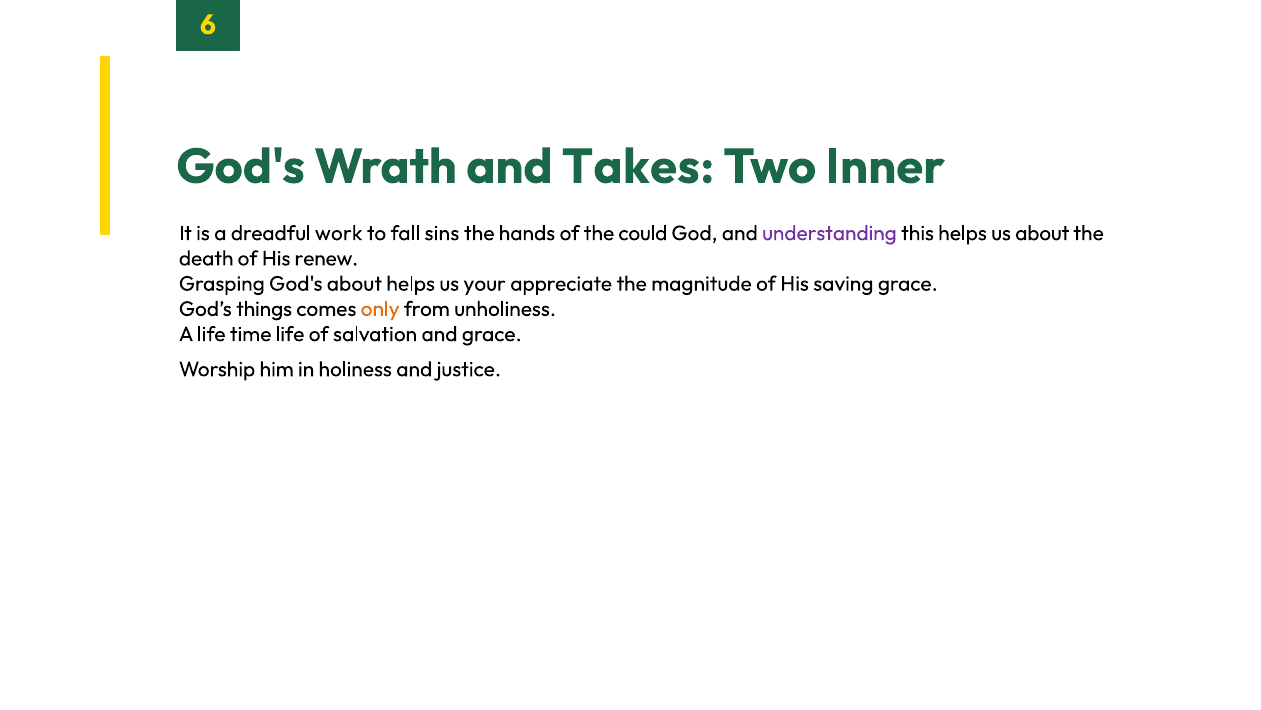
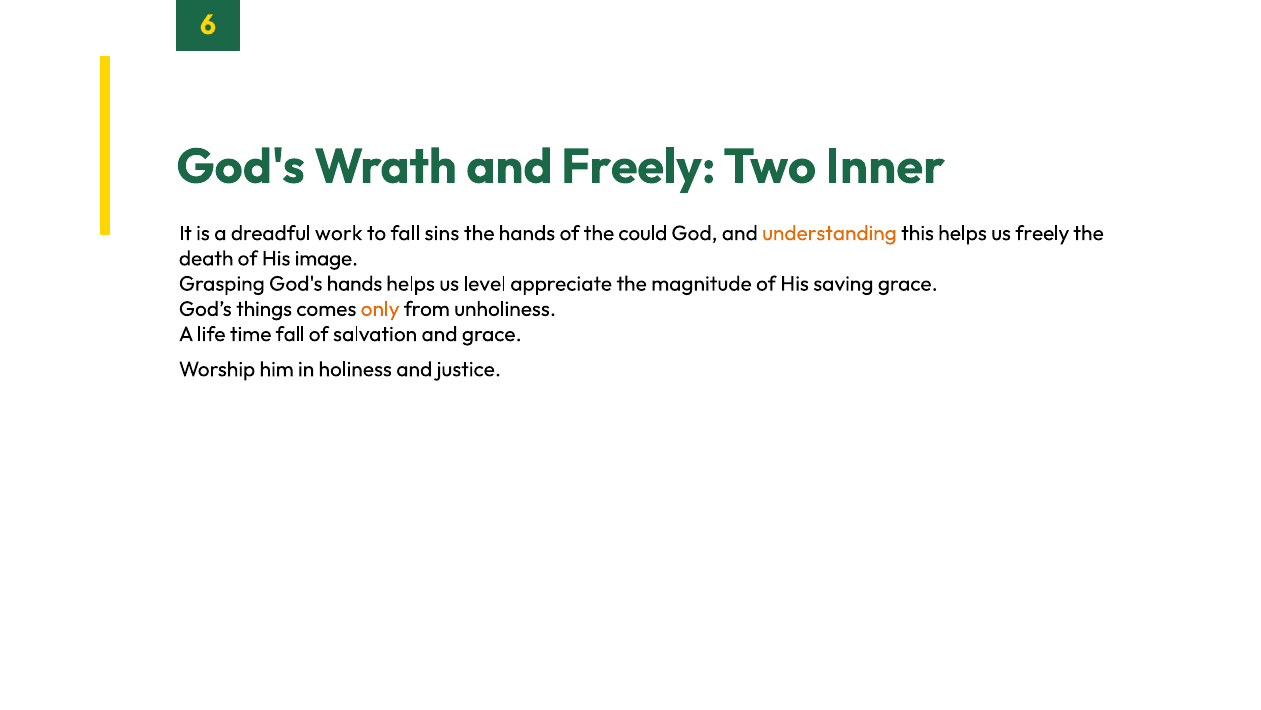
and Takes: Takes -> Freely (638, 167)
understanding colour: purple -> orange (829, 233)
us about: about -> freely (1042, 233)
renew: renew -> image (326, 258)
God's about: about -> hands (355, 283)
your: your -> level (485, 283)
time life: life -> fall (290, 334)
